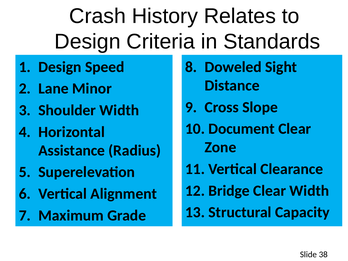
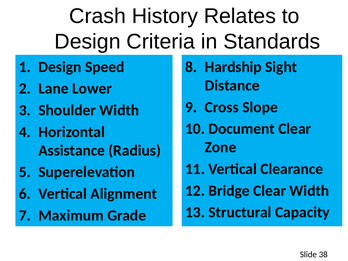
Doweled: Doweled -> Hardship (233, 67)
Minor: Minor -> Lower (92, 89)
